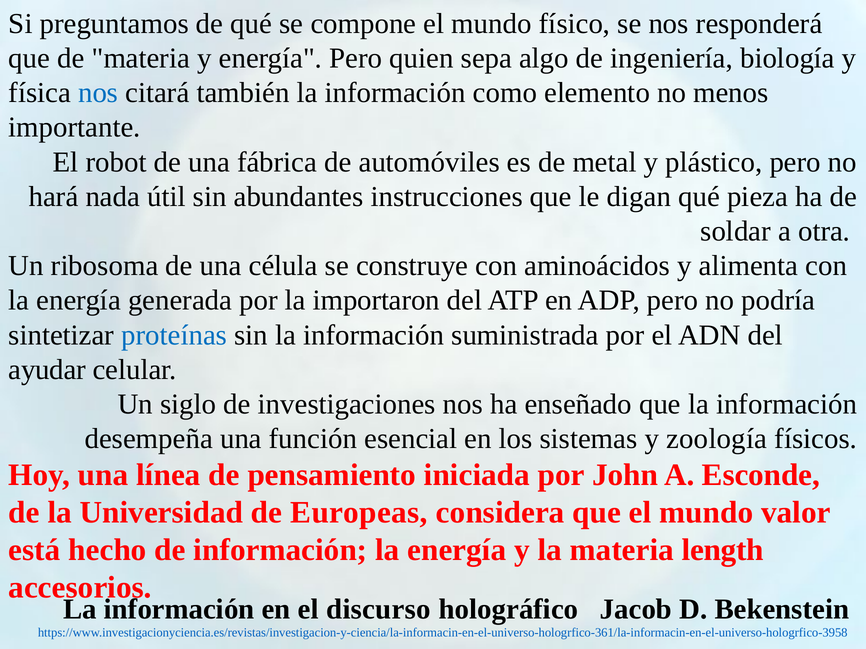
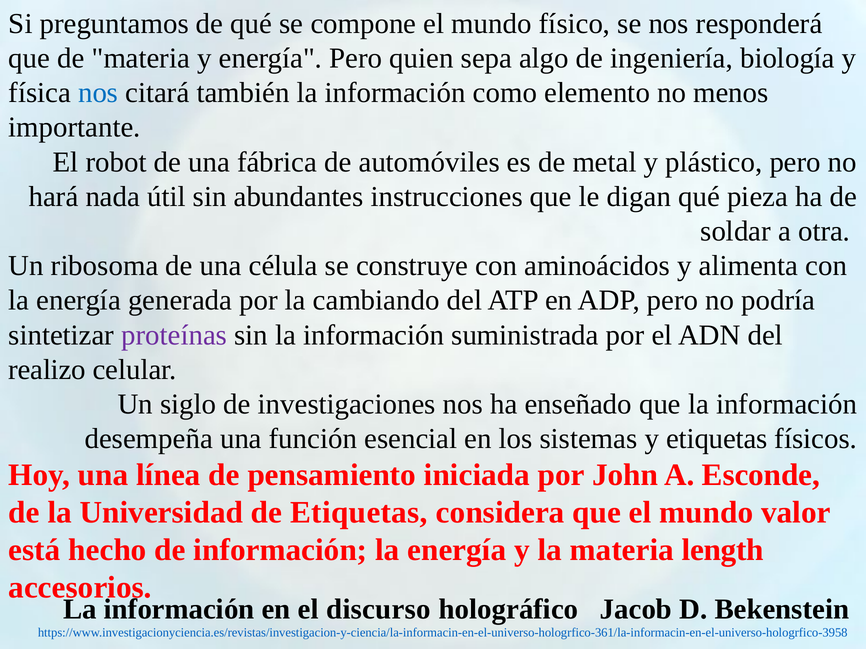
importaron: importaron -> cambiando (376, 301)
proteínas colour: blue -> purple (174, 335)
ayudar: ayudar -> realizo (47, 370)
y zoología: zoología -> etiquetas (717, 439)
de Europeas: Europeas -> Etiquetas (359, 513)
